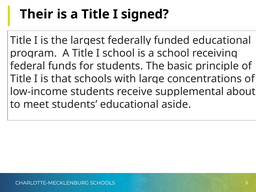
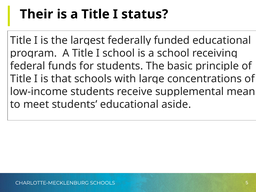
signed: signed -> status (145, 14)
about: about -> mean (241, 92)
